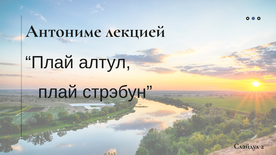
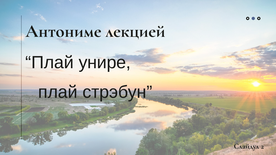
алтул: алтул -> унире (105, 63)
